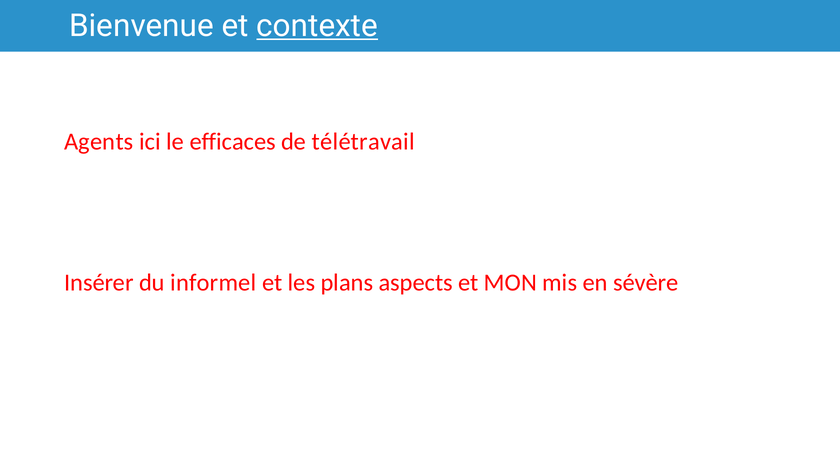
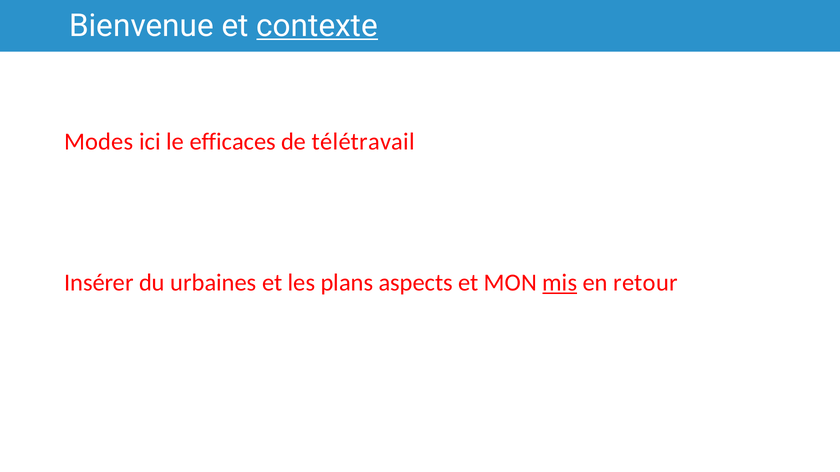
Agents: Agents -> Modes (99, 142)
informel: informel -> urbaines (213, 283)
mis underline: none -> present (560, 283)
sévère: sévère -> retour (646, 283)
